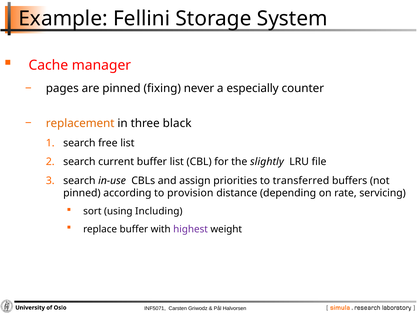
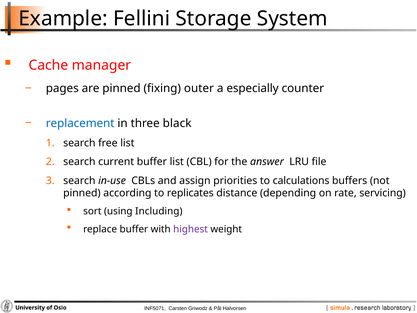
never: never -> outer (199, 88)
replacement colour: orange -> blue (80, 123)
slightly: slightly -> answer (267, 162)
transferred: transferred -> calculations (301, 180)
provision: provision -> replicates (190, 193)
